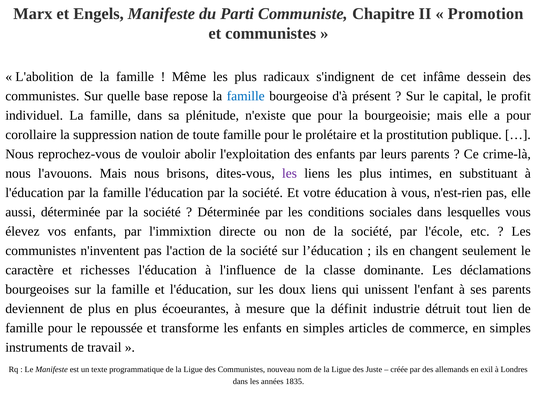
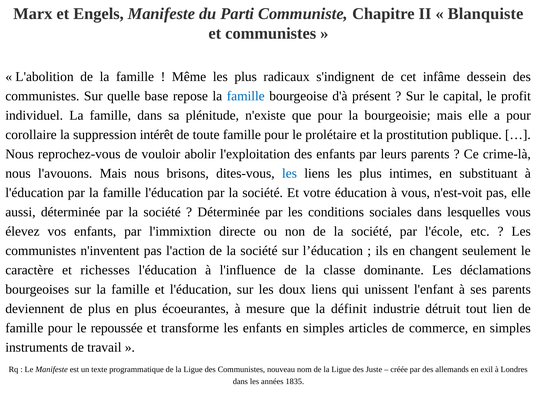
Promotion: Promotion -> Blanquiste (486, 14)
nation: nation -> intérêt (157, 135)
les colour: purple -> blue (289, 173)
n'est-rien: n'est-rien -> n'est-voit (458, 193)
